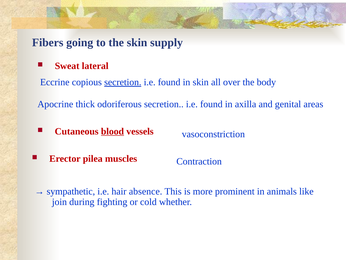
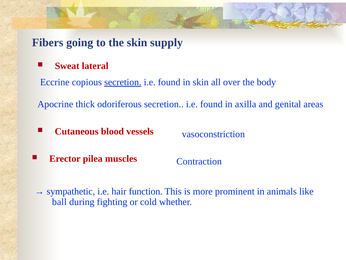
blood underline: present -> none (112, 131)
absence: absence -> function (146, 191)
join: join -> ball (59, 201)
